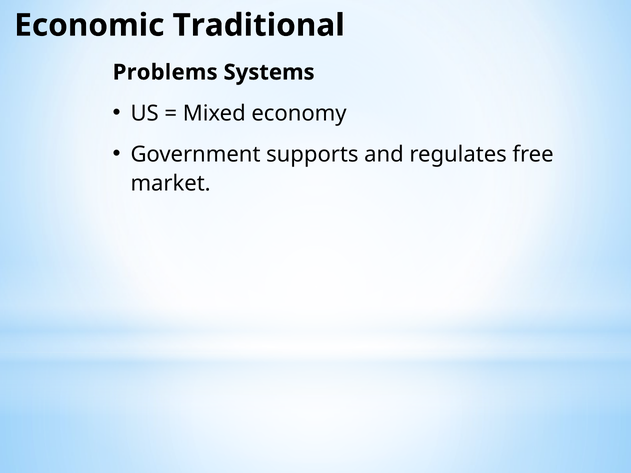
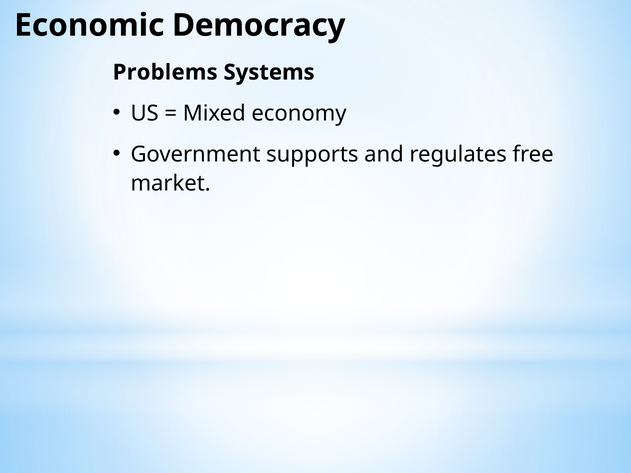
Traditional: Traditional -> Democracy (259, 25)
